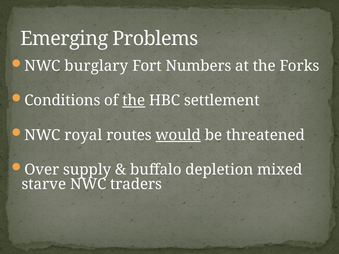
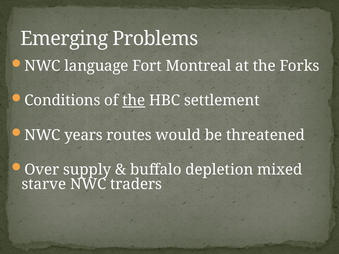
burglary: burglary -> language (96, 66)
Numbers: Numbers -> Montreal (198, 66)
royal: royal -> years (83, 135)
would underline: present -> none (178, 135)
